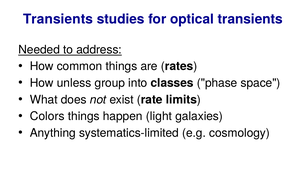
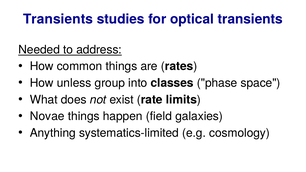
Colors: Colors -> Novae (47, 116)
light: light -> field (159, 116)
